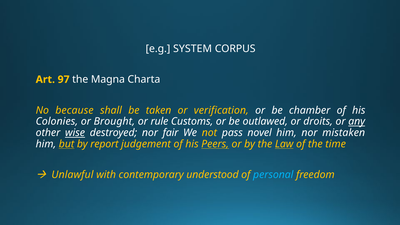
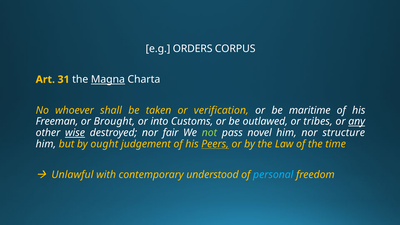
SYSTEM: SYSTEM -> ORDERS (193, 49)
97: 97 -> 31 (64, 79)
Magna underline: none -> present (108, 79)
because: because -> whoever (75, 110)
chamber: chamber -> maritime (310, 110)
Colonies: Colonies -> Freeman (57, 122)
rule: rule -> into (159, 122)
droits: droits -> tribes (318, 122)
not colour: yellow -> light green (209, 133)
mistaken: mistaken -> structure (344, 133)
but underline: present -> none (67, 144)
report: report -> ought (104, 144)
Law underline: present -> none (284, 144)
